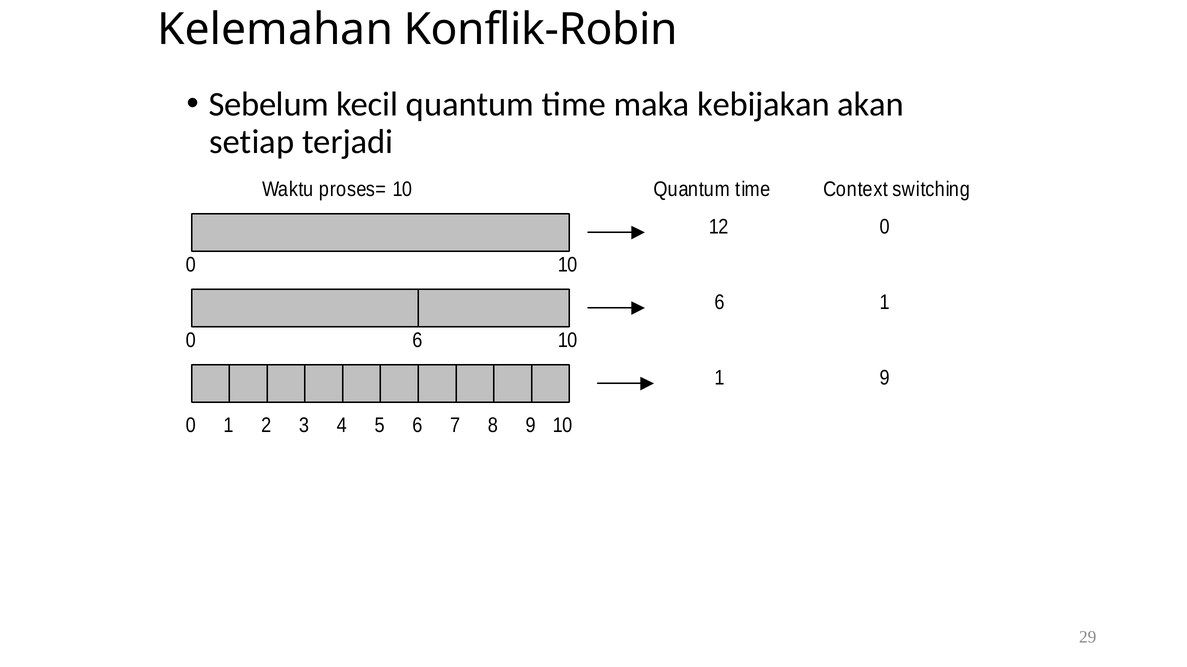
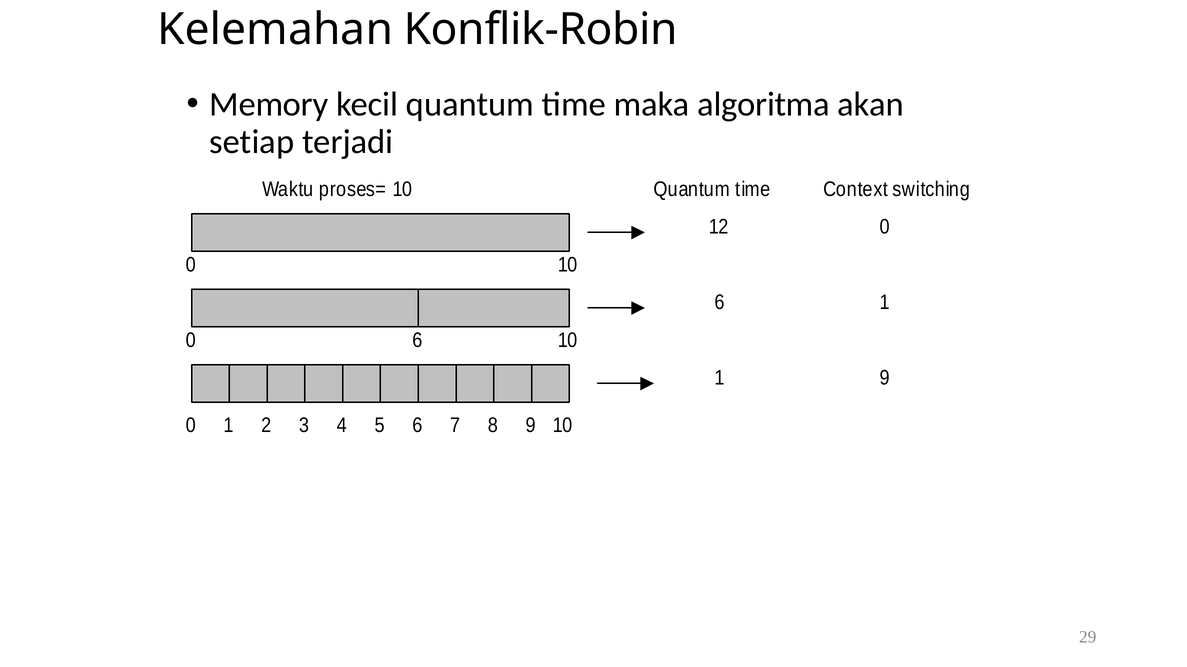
Sebelum: Sebelum -> Memory (269, 105)
kebijakan: kebijakan -> algoritma (764, 105)
